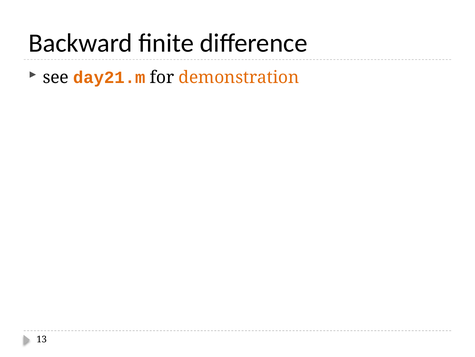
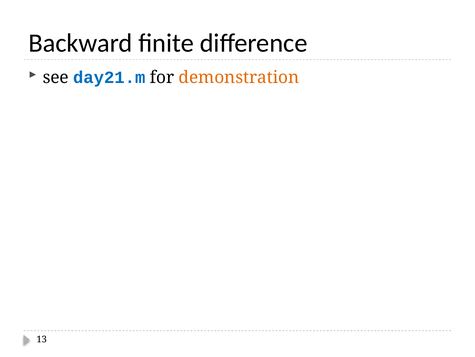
day21.m colour: orange -> blue (109, 77)
